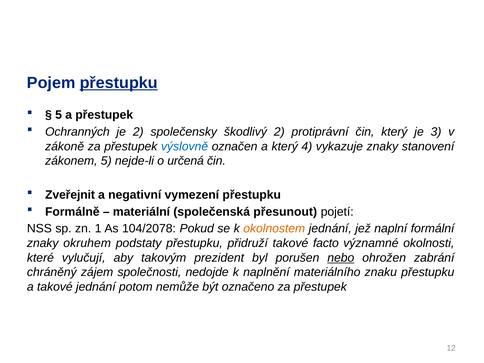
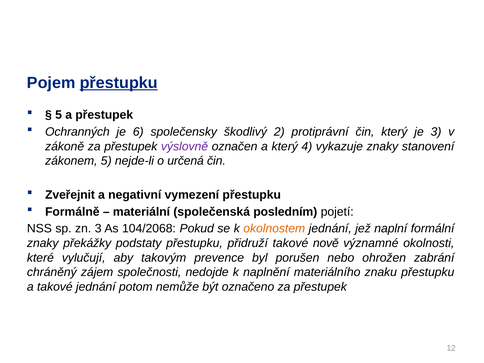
je 2: 2 -> 6 (138, 132)
výslovně colour: blue -> purple (185, 146)
přesunout: přesunout -> posledním (285, 212)
zn 1: 1 -> 3 (98, 229)
104/2078: 104/2078 -> 104/2068 (149, 229)
okruhem: okruhem -> překážky (87, 243)
facto: facto -> nově (326, 243)
prezident: prezident -> prevence (219, 258)
nebo underline: present -> none (341, 258)
